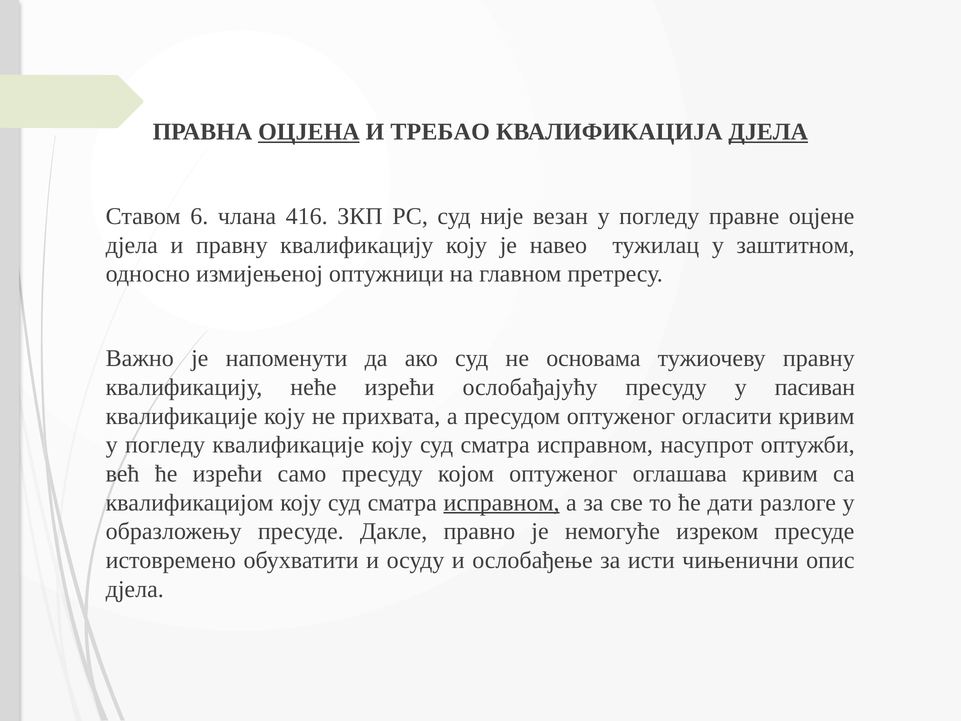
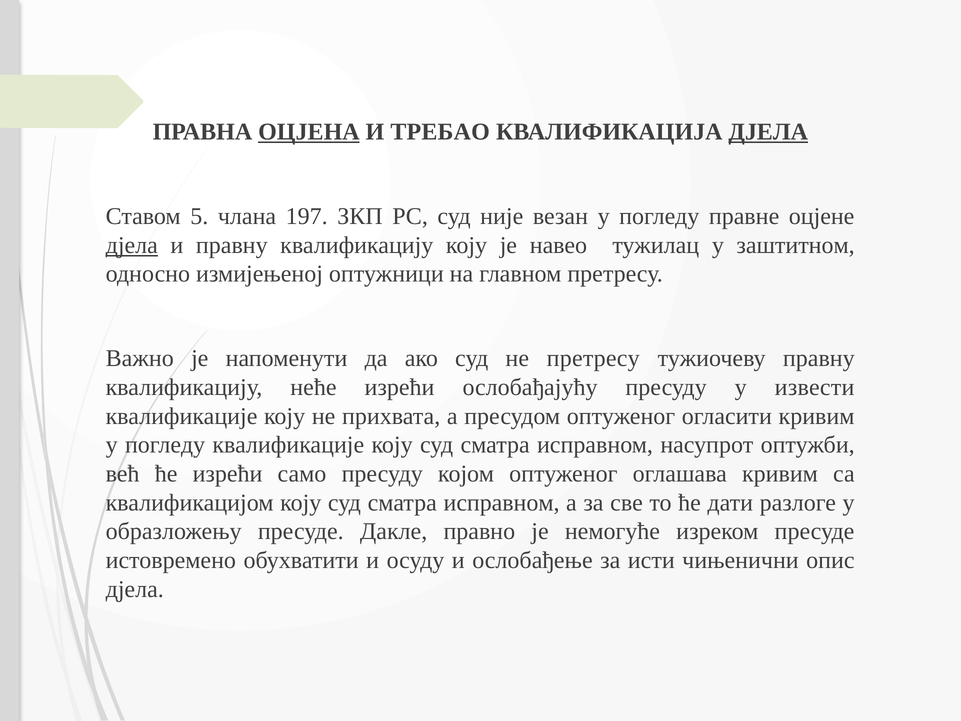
6: 6 -> 5 (199, 216)
416: 416 -> 197 (307, 216)
дјела underline: none -> present (132, 245)
не основама: основама -> претресу (593, 358)
пасиван: пасиван -> извести (815, 387)
исправном underline: present -> none (502, 502)
